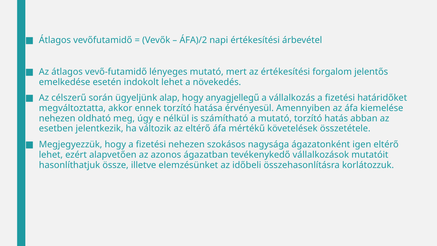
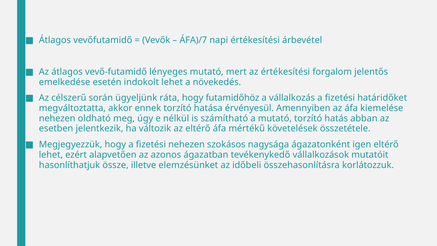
ÁFA)/2: ÁFA)/2 -> ÁFA)/7 (193, 40)
alap: alap -> ráta (170, 98)
anyagjellegű: anyagjellegű -> futamidőhöz (233, 98)
